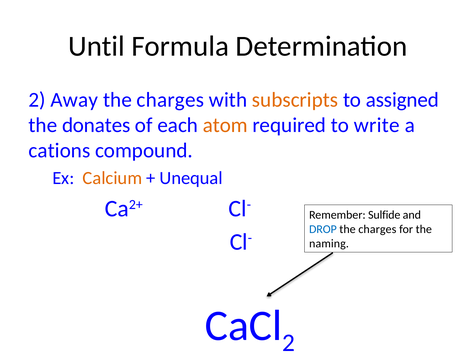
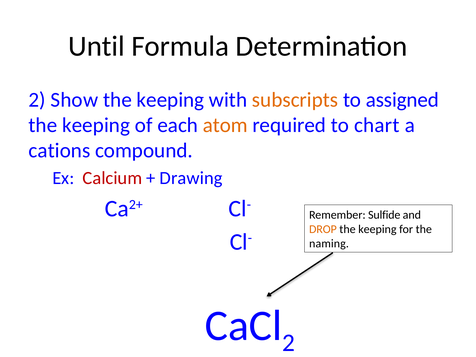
Away: Away -> Show (74, 100)
charges: charges -> keeping (170, 100)
donates: donates -> keeping (96, 125)
write: write -> chart (377, 125)
Calcium colour: orange -> red (112, 178)
Unequal: Unequal -> Drawing (191, 178)
DROP colour: blue -> orange (323, 229)
charges: charges -> keeping (377, 229)
